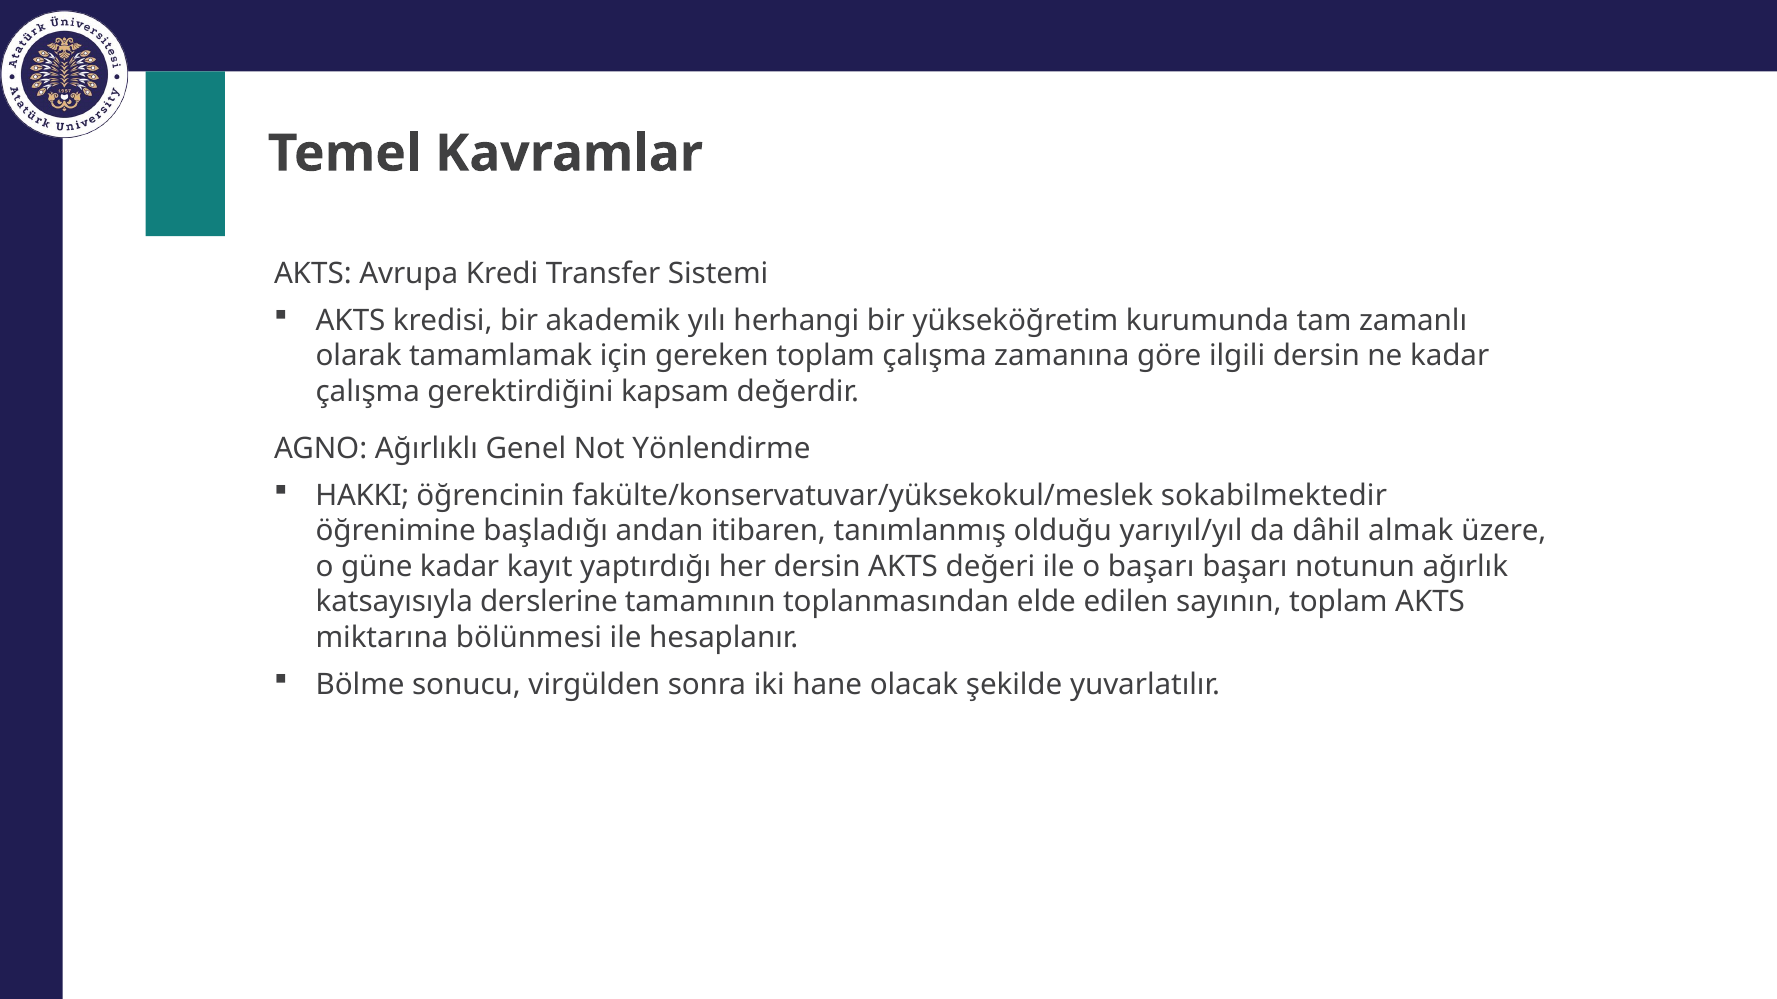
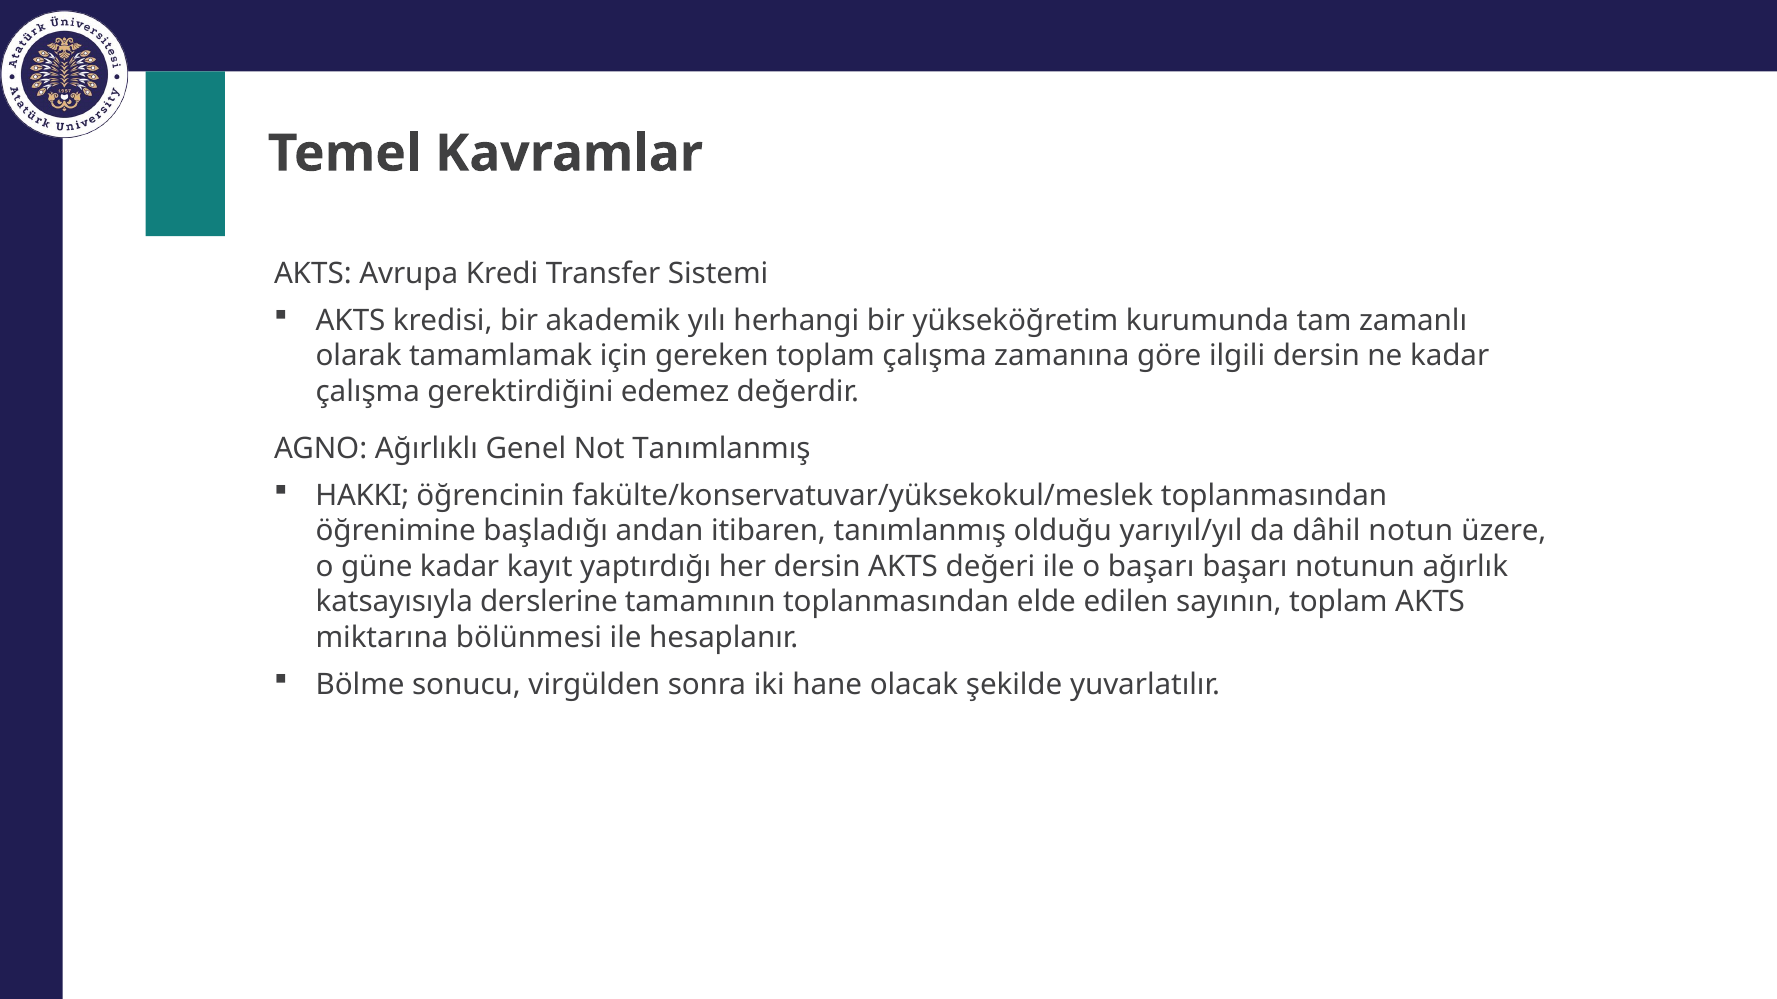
kapsam: kapsam -> edemez (675, 392)
Not Yönlendirme: Yönlendirme -> Tanımlanmış (721, 449)
fakülte/konservatuvar/yüksekokul/meslek sokabilmektedir: sokabilmektedir -> toplanmasından (1274, 496)
almak: almak -> notun (1411, 531)
